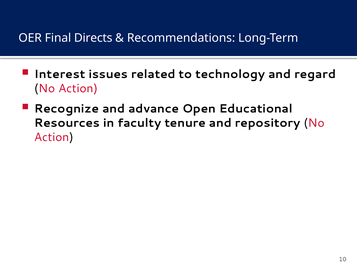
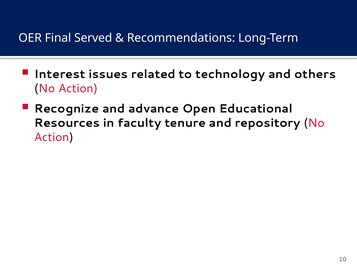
Directs: Directs -> Served (93, 38)
regard: regard -> others (315, 74)
